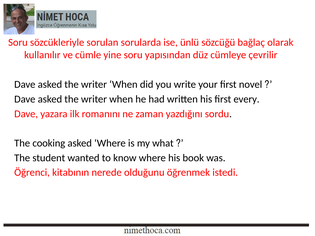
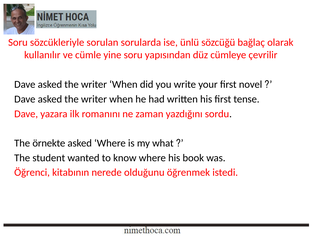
every: every -> tense (246, 99)
cooking: cooking -> örnekte (49, 143)
